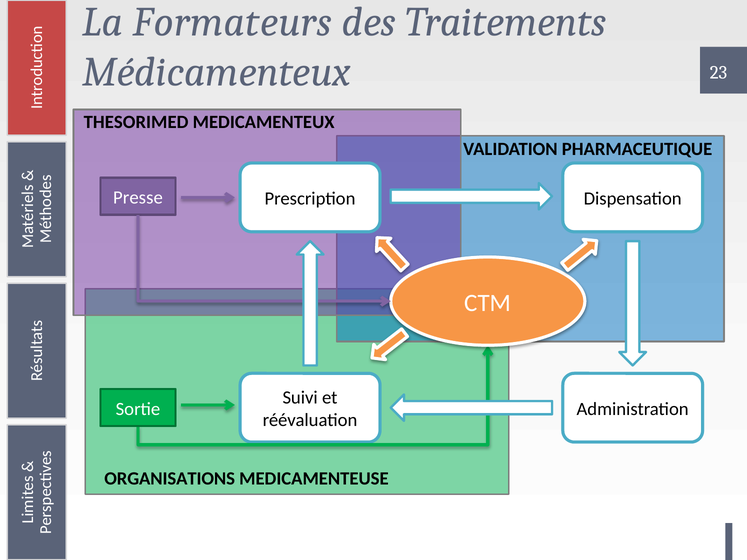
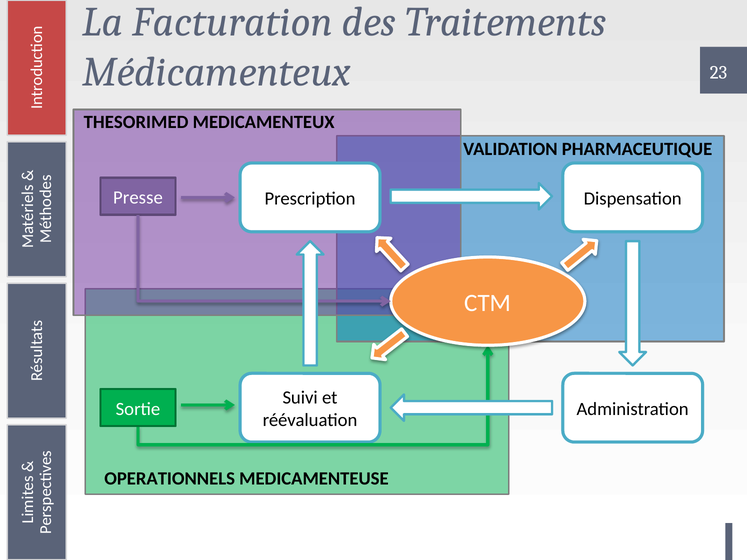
Formateurs: Formateurs -> Facturation (232, 22)
ORGANISATIONS: ORGANISATIONS -> OPERATIONNELS (170, 479)
